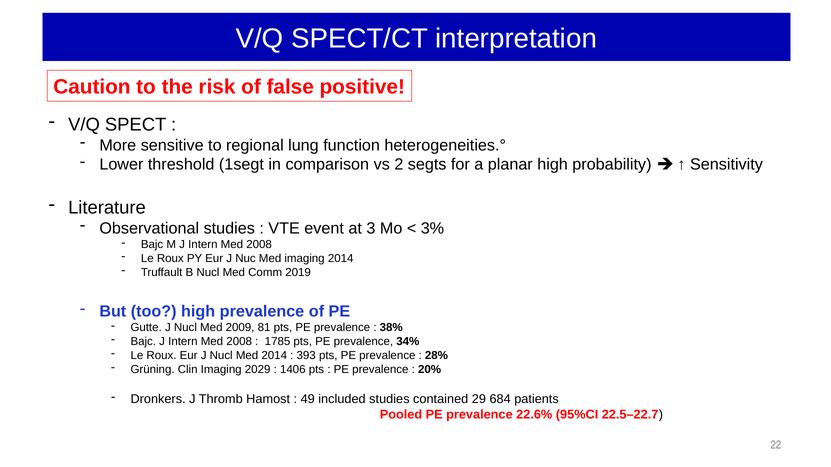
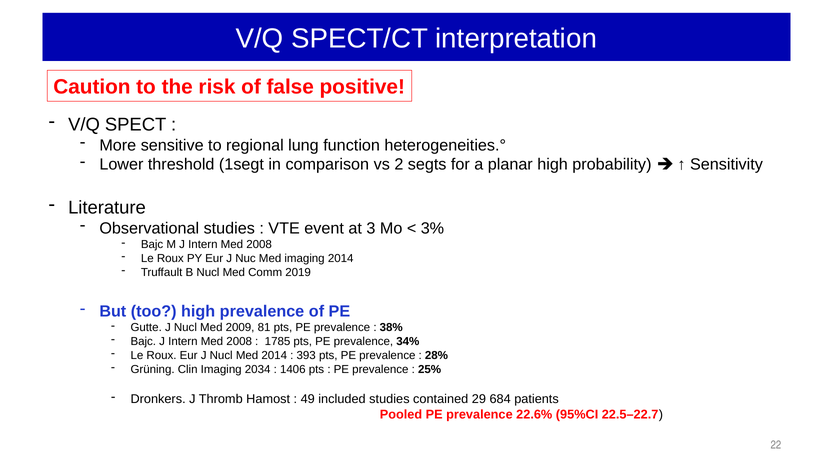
2029: 2029 -> 2034 (258, 370)
20%: 20% -> 25% (430, 370)
